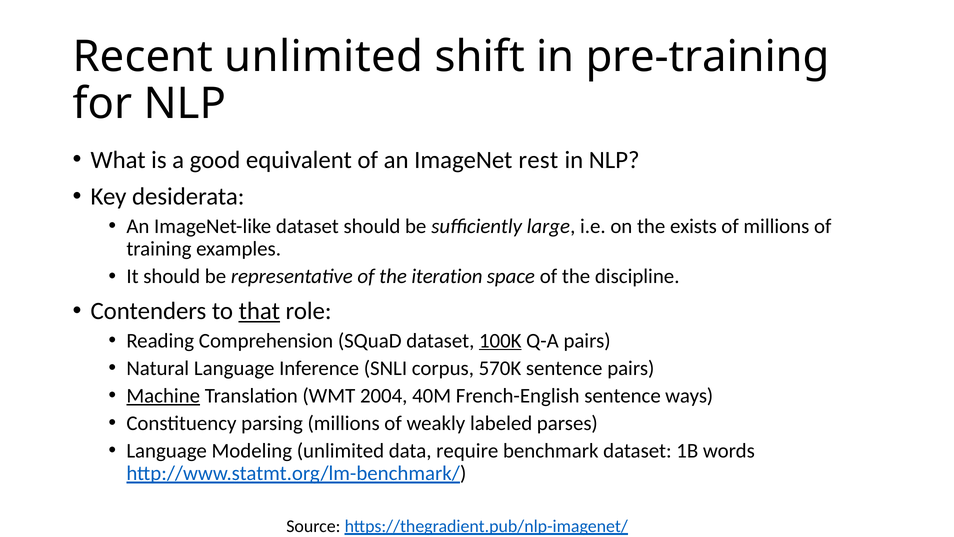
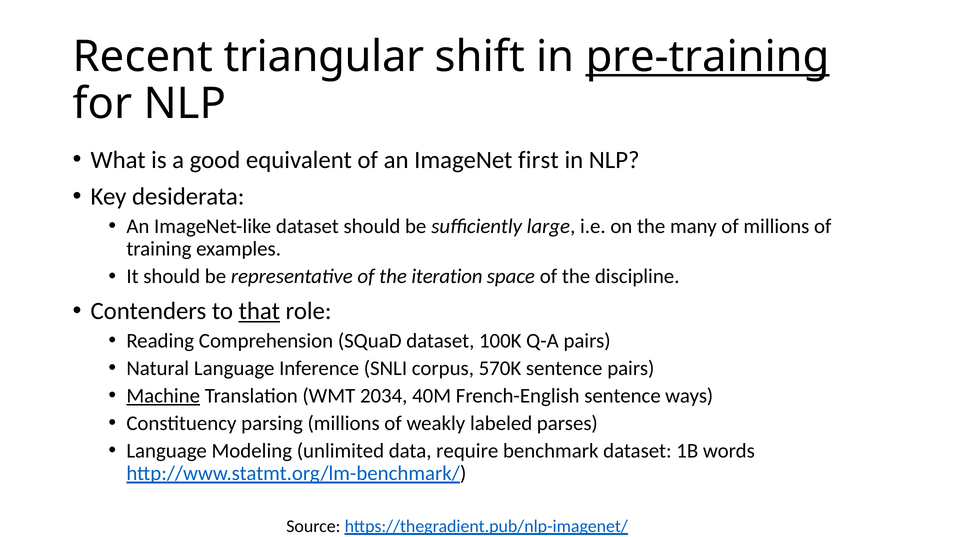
Recent unlimited: unlimited -> triangular (324, 57)
pre-training underline: none -> present (708, 57)
rest: rest -> first (538, 160)
exists: exists -> many (693, 226)
100K underline: present -> none (500, 340)
2004: 2004 -> 2034 (384, 395)
